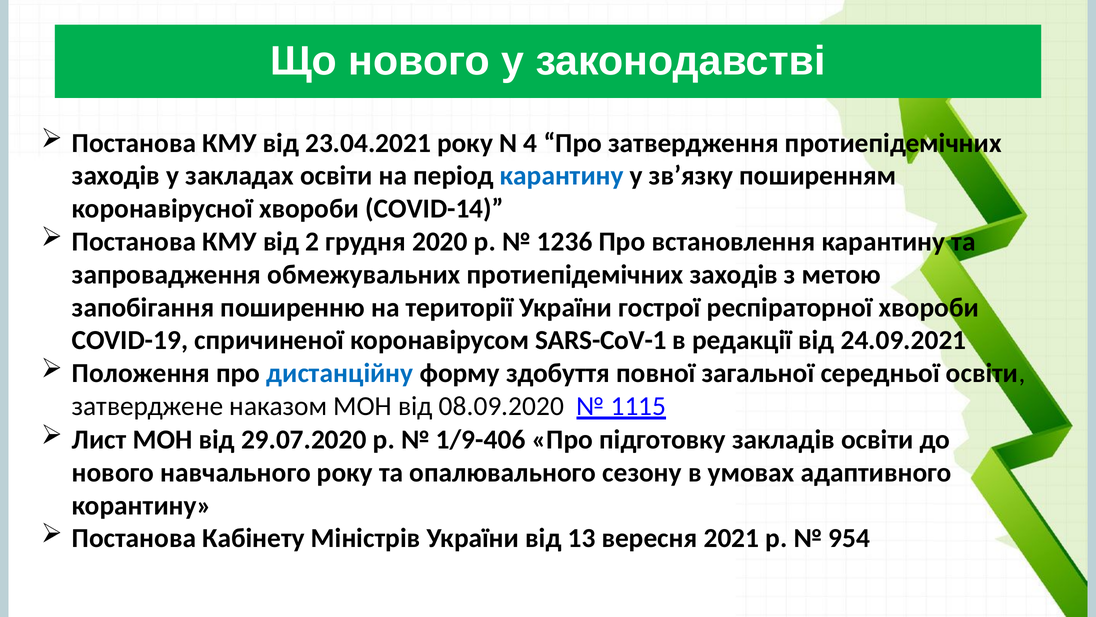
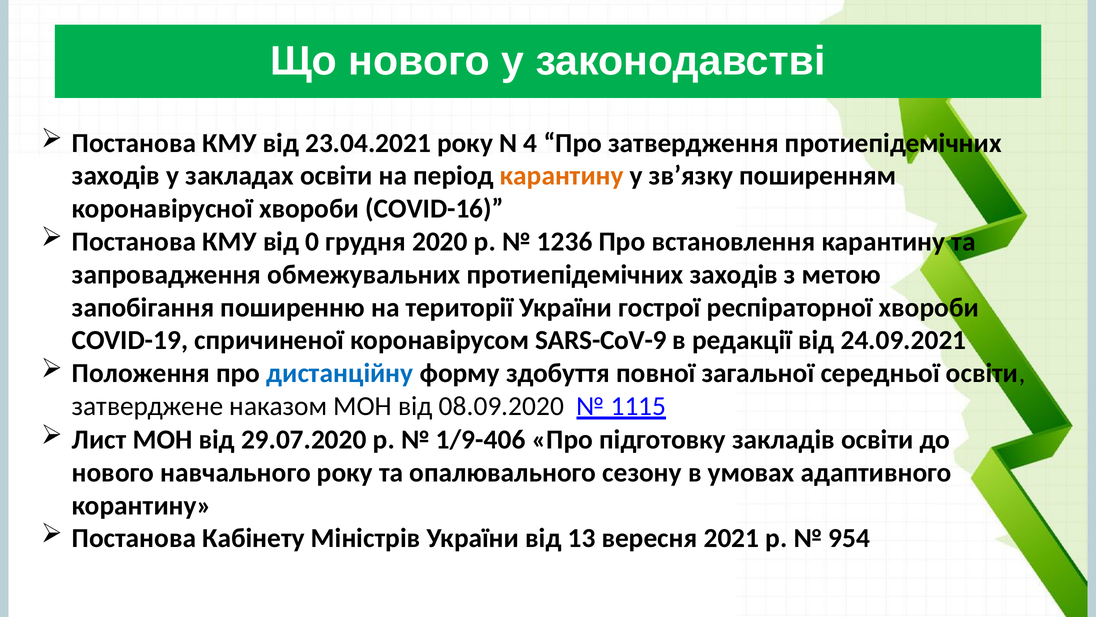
карантину colour: blue -> orange (562, 176)
COVID-14: COVID-14 -> COVID-16 (434, 209)
2: 2 -> 0 (312, 242)
SARS-CoV-1: SARS-CoV-1 -> SARS-CoV-9 (601, 340)
